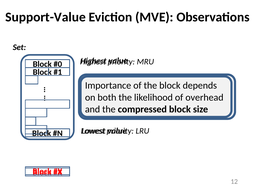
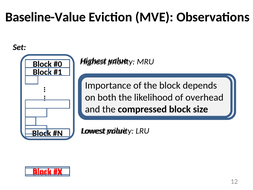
Support-Value: Support-Value -> Baseline-Value (46, 17)
